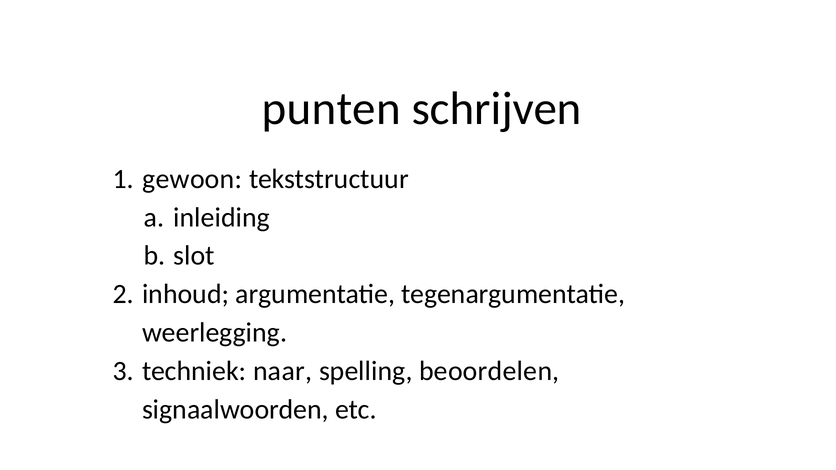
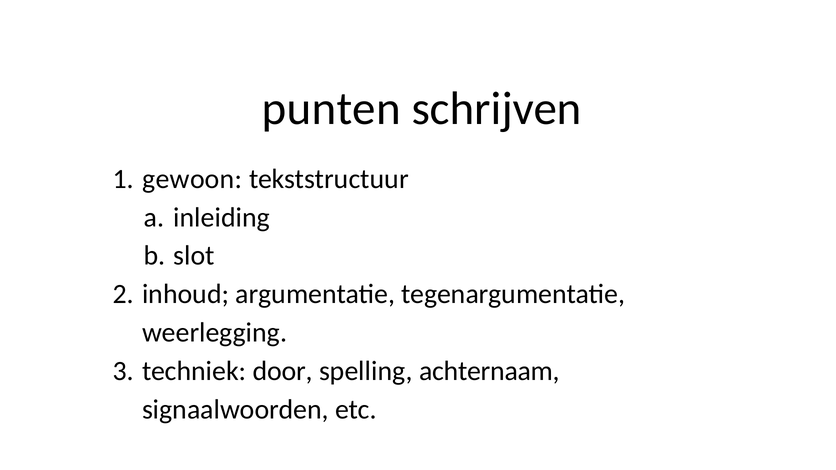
naar: naar -> door (283, 371)
beoordelen: beoordelen -> achternaam (489, 371)
